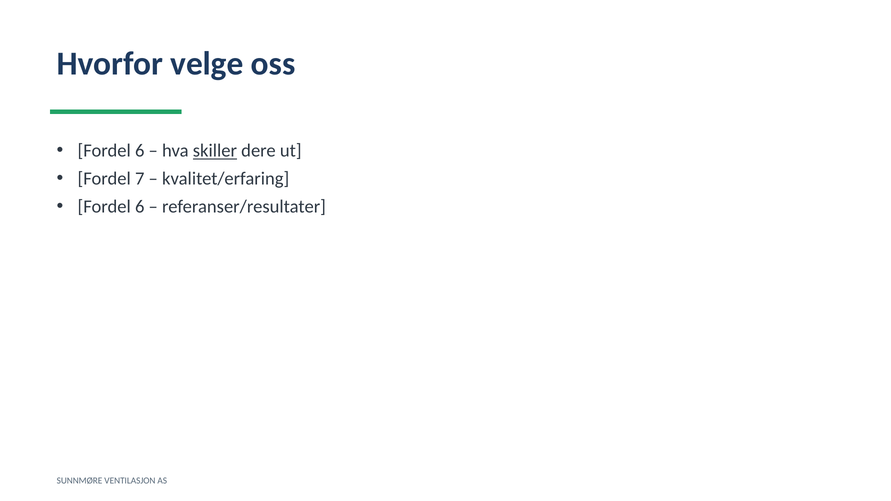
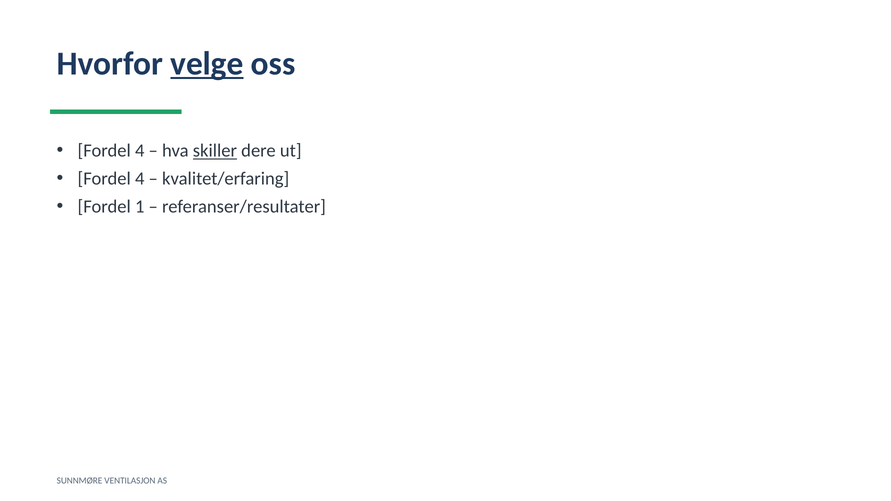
velge underline: none -> present (207, 64)
6: 6 -> 4 (140, 151)
7: 7 -> 4 (140, 179)
6: 6 -> 1 (140, 207)
